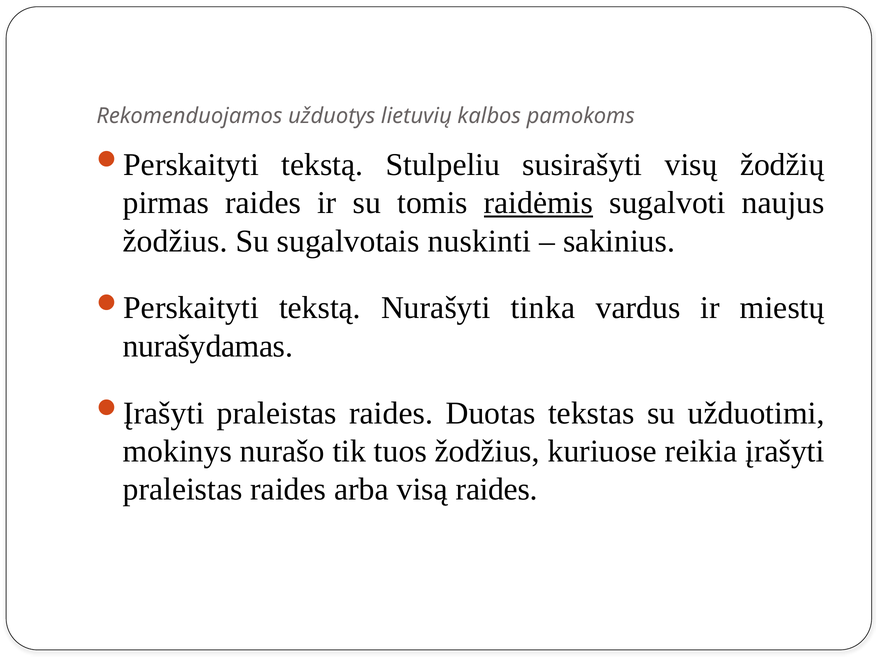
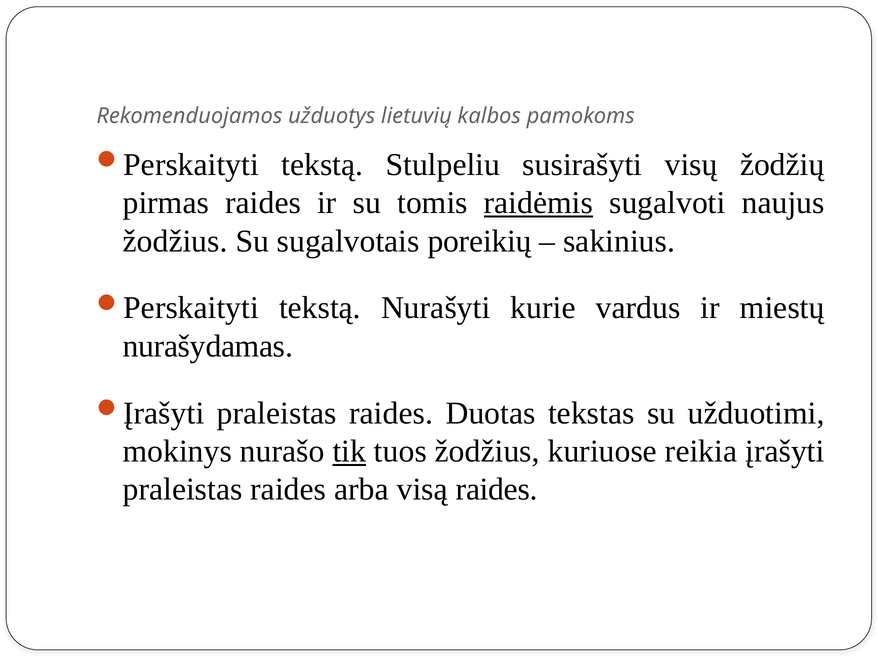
nuskinti: nuskinti -> poreikių (480, 241)
tinka: tinka -> kurie (543, 308)
tik underline: none -> present (349, 451)
